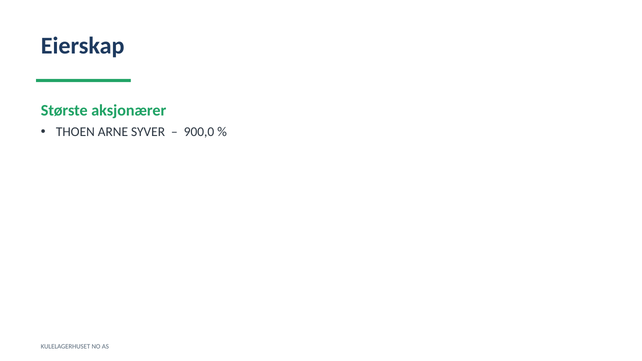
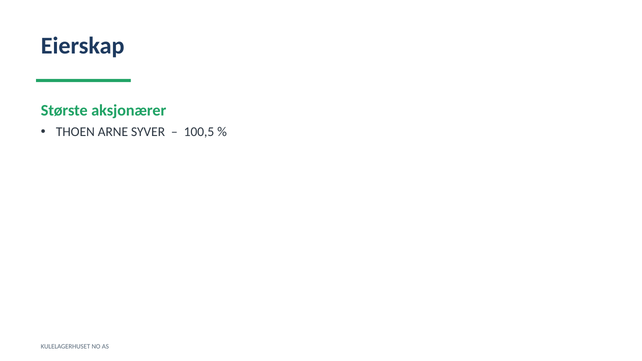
900,0: 900,0 -> 100,5 (199, 132)
